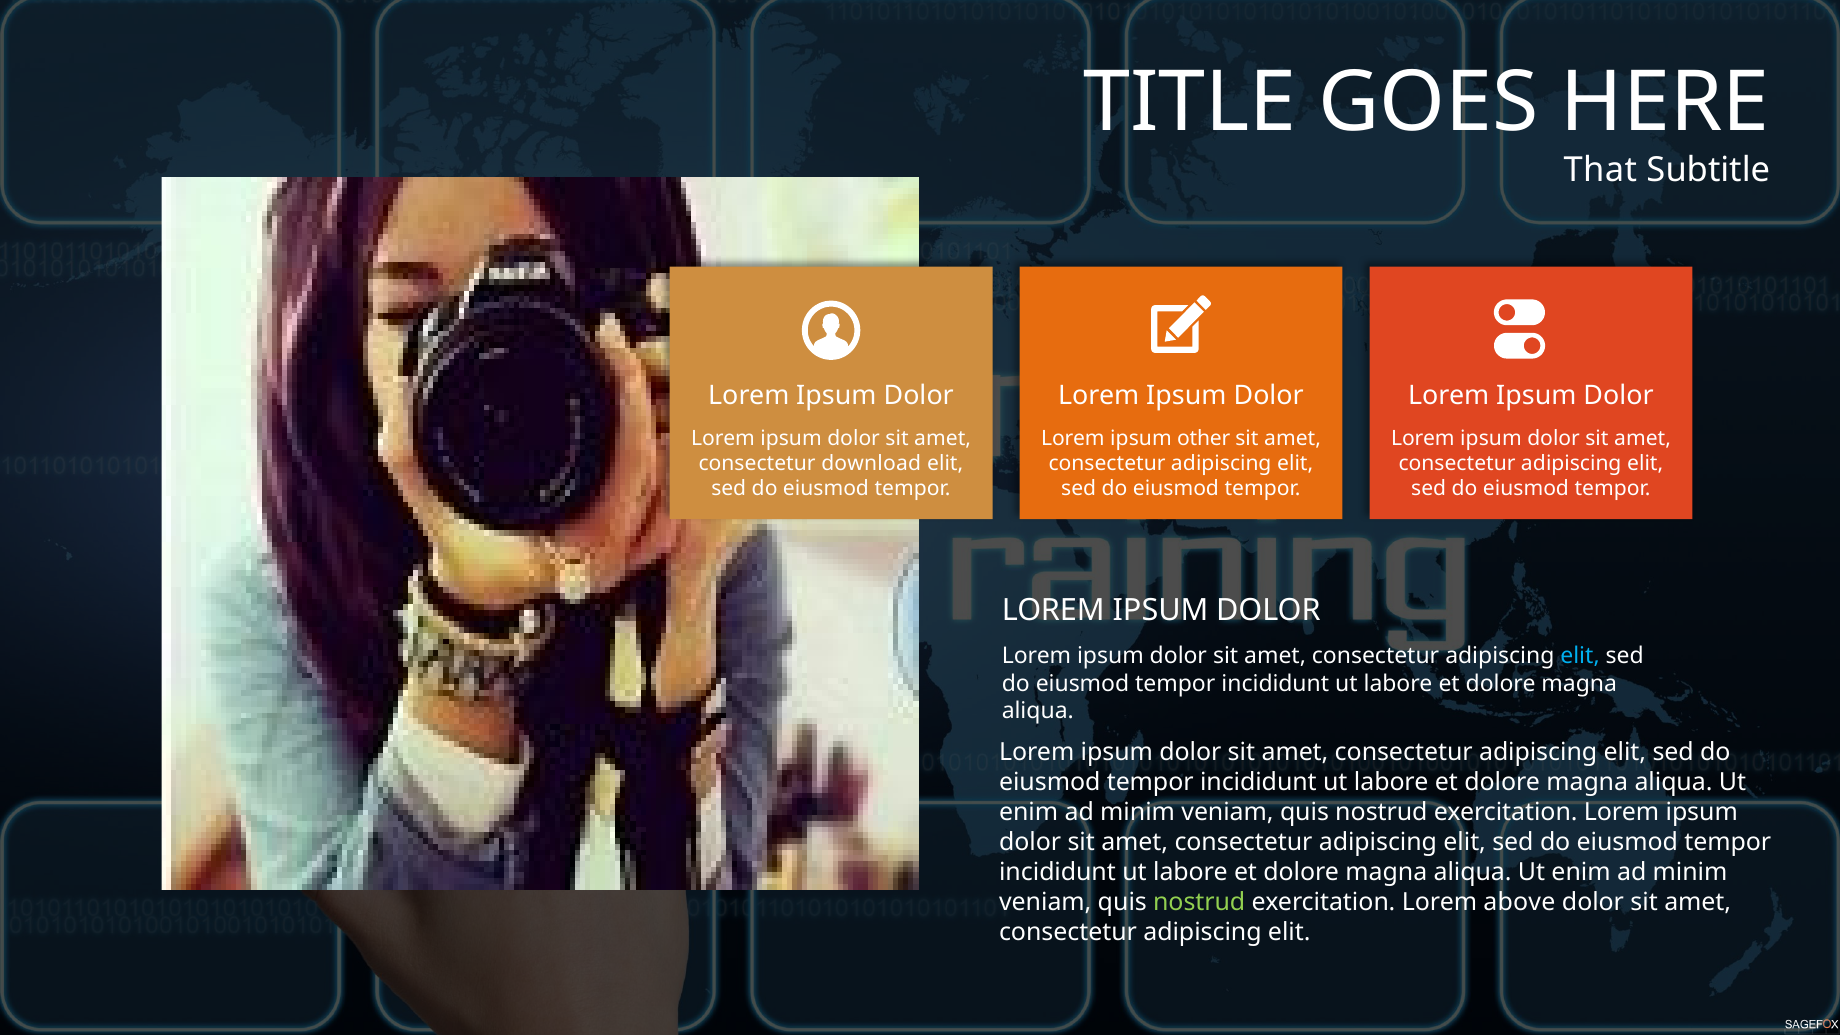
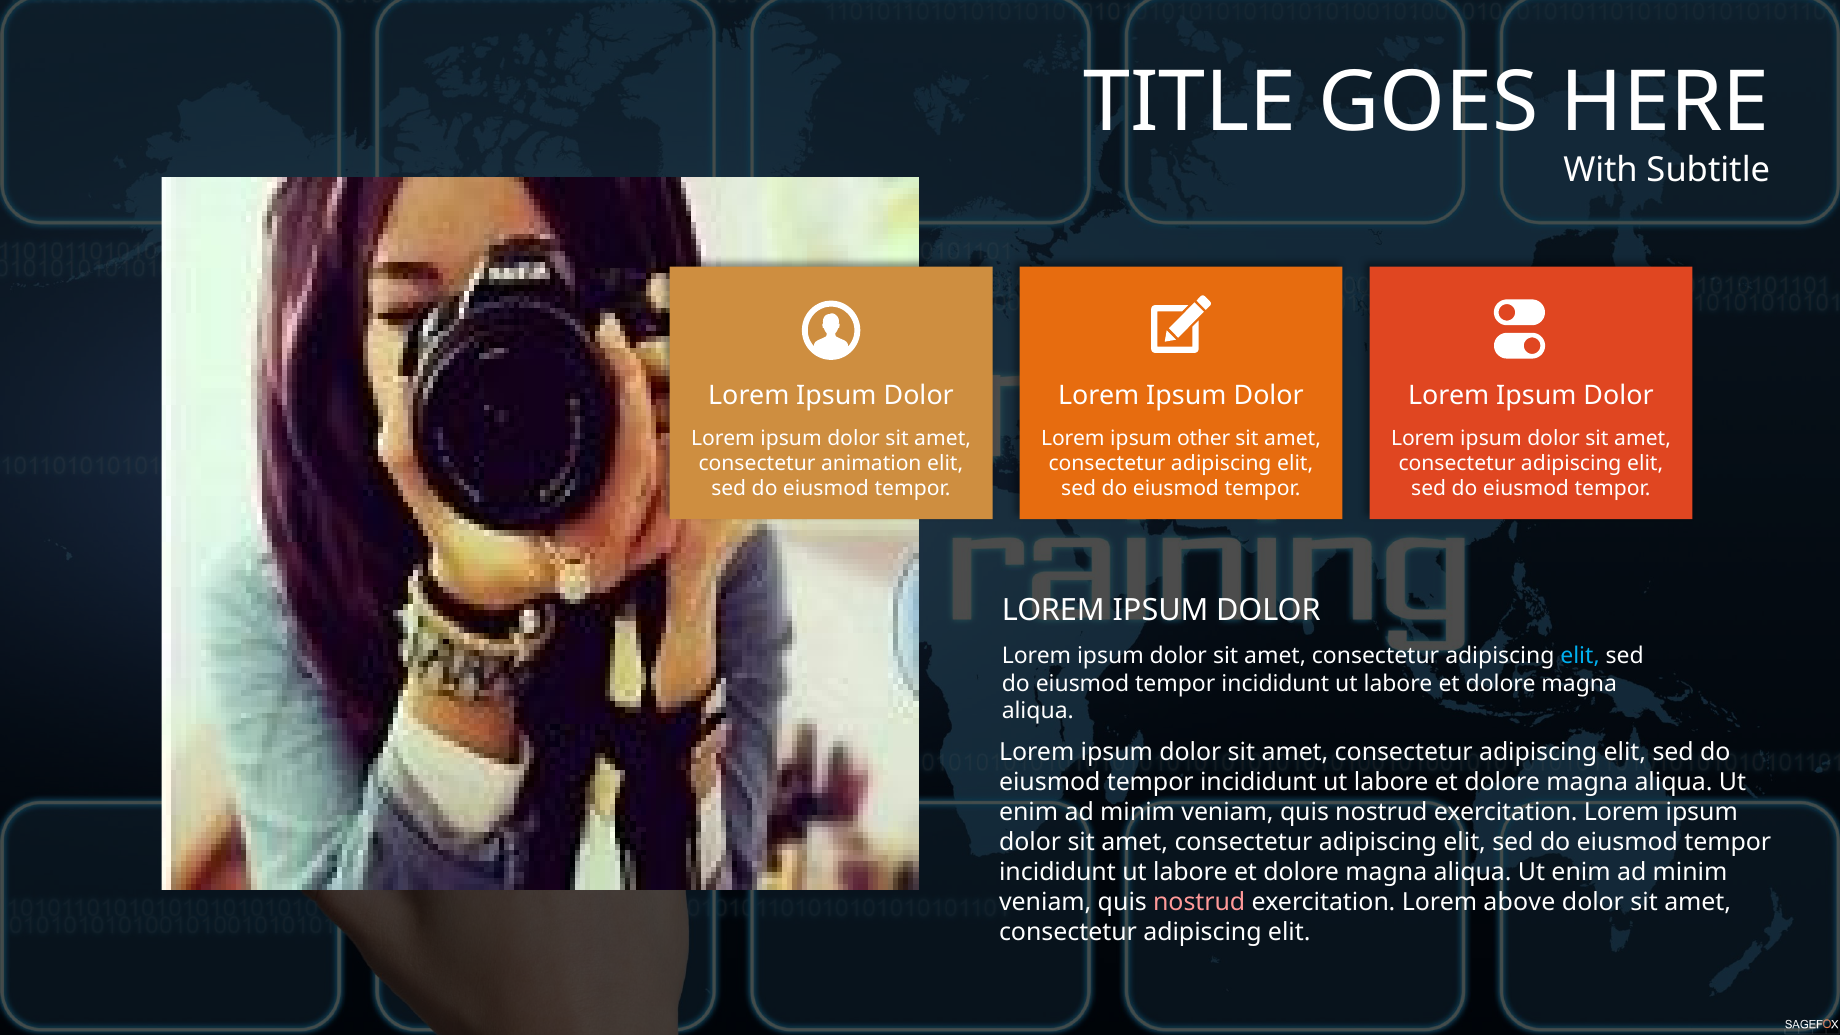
That: That -> With (1601, 170)
download: download -> animation (871, 463)
nostrud colour: light green -> pink (1199, 902)
